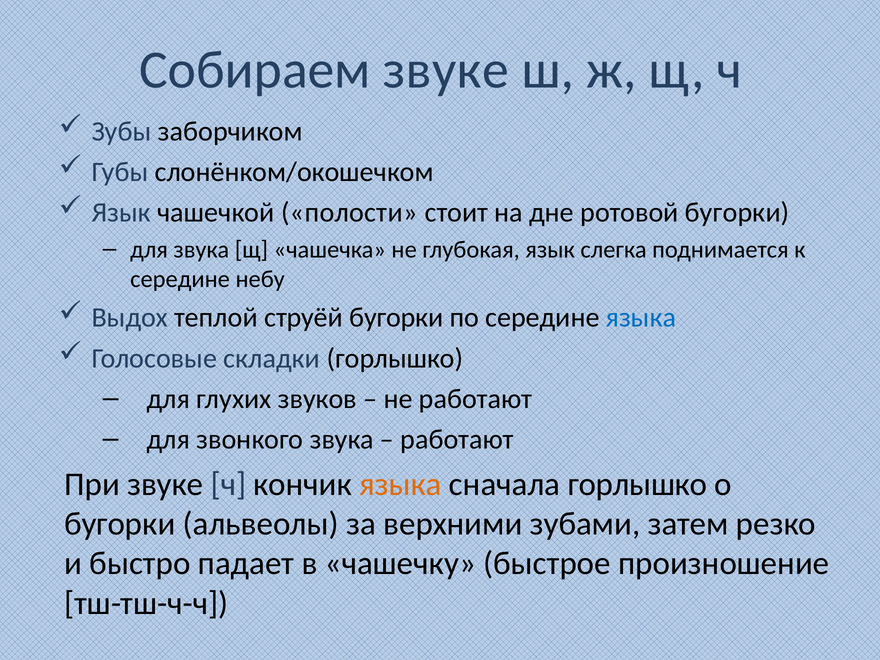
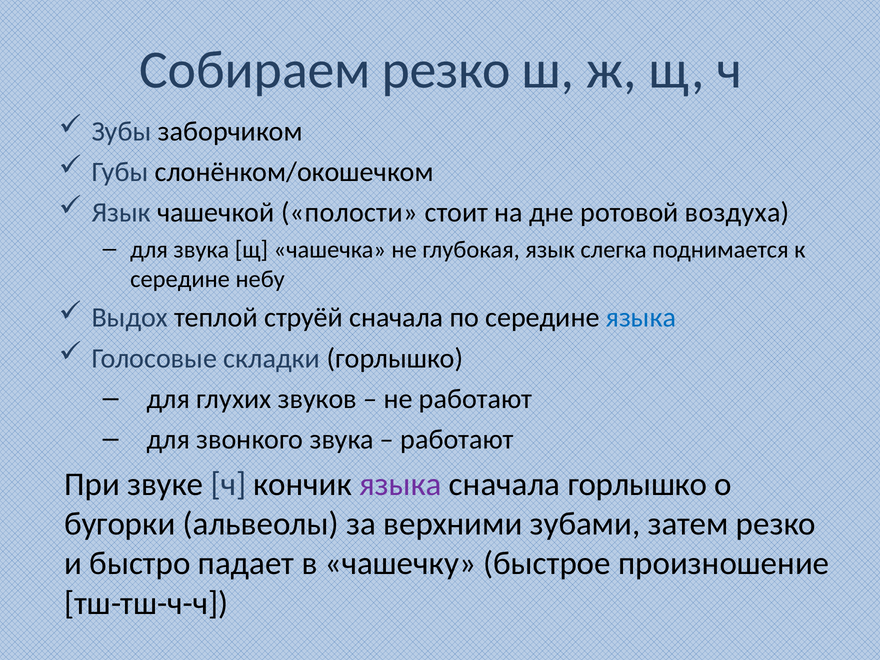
Собираем звуке: звуке -> резко (446, 70)
ротовой бугорки: бугорки -> воздуха (737, 213)
струёй бугорки: бугорки -> сначала (396, 318)
языка colour: orange -> purple (400, 484)
